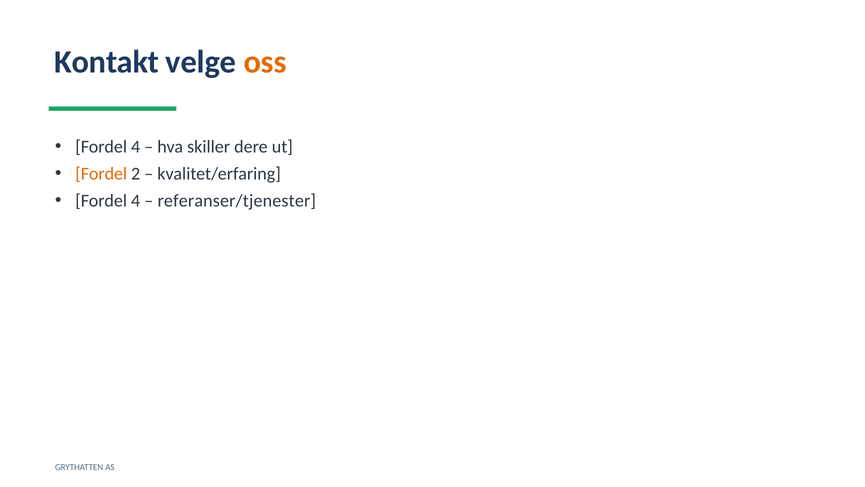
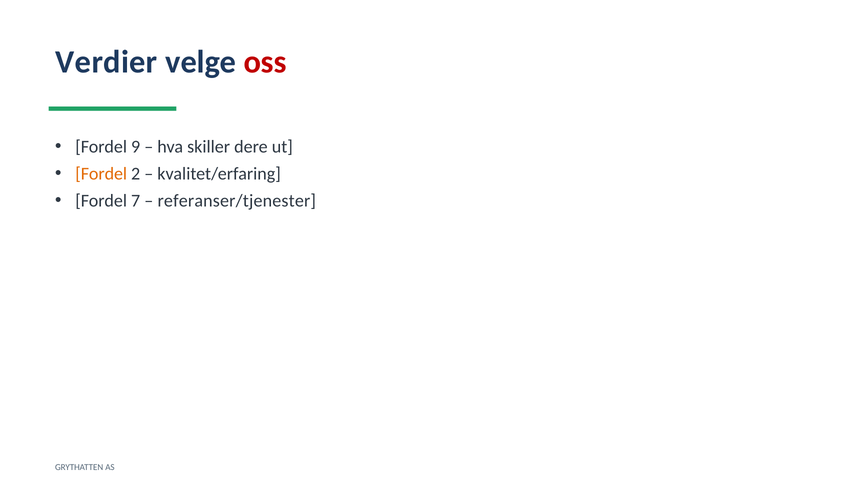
Kontakt: Kontakt -> Verdier (106, 62)
oss colour: orange -> red (265, 62)
4: 4 -> 9 (136, 147)
4: 4 -> 7 (136, 201)
